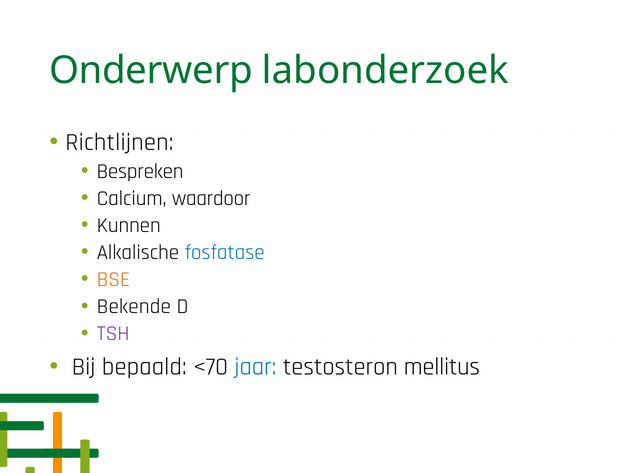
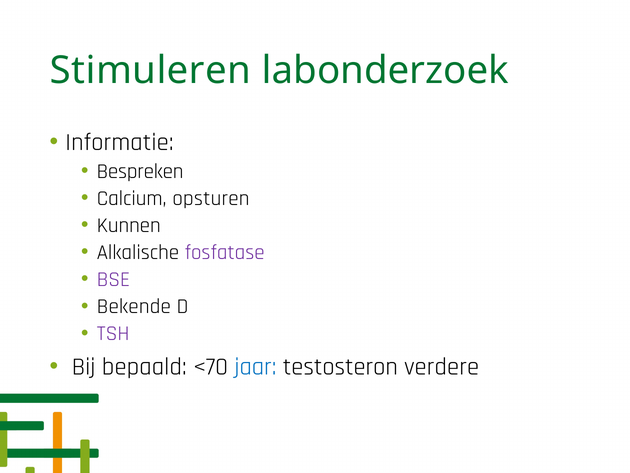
Onderwerp: Onderwerp -> Stimuleren (151, 71)
Richtlijnen: Richtlijnen -> Informatie (119, 142)
waardoor: waardoor -> opsturen (211, 198)
fosfatase colour: blue -> purple (225, 252)
BSE colour: orange -> purple (114, 279)
mellitus: mellitus -> verdere (442, 366)
